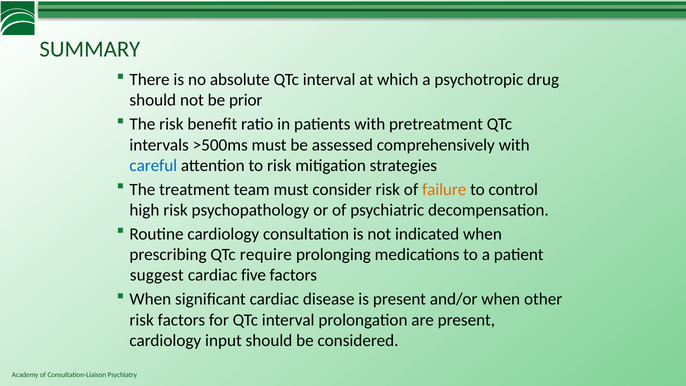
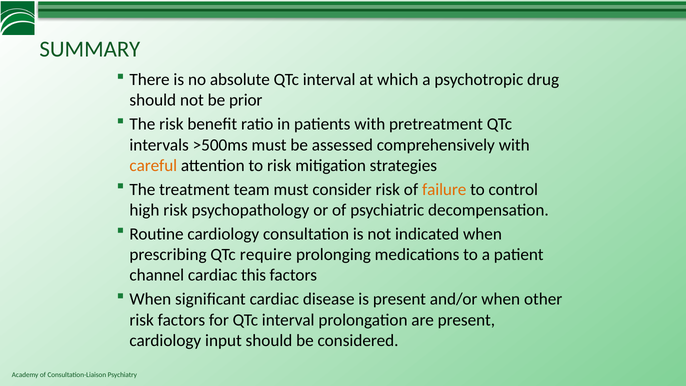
careful colour: blue -> orange (153, 165)
suggest: suggest -> channel (157, 275)
five: five -> this (254, 275)
